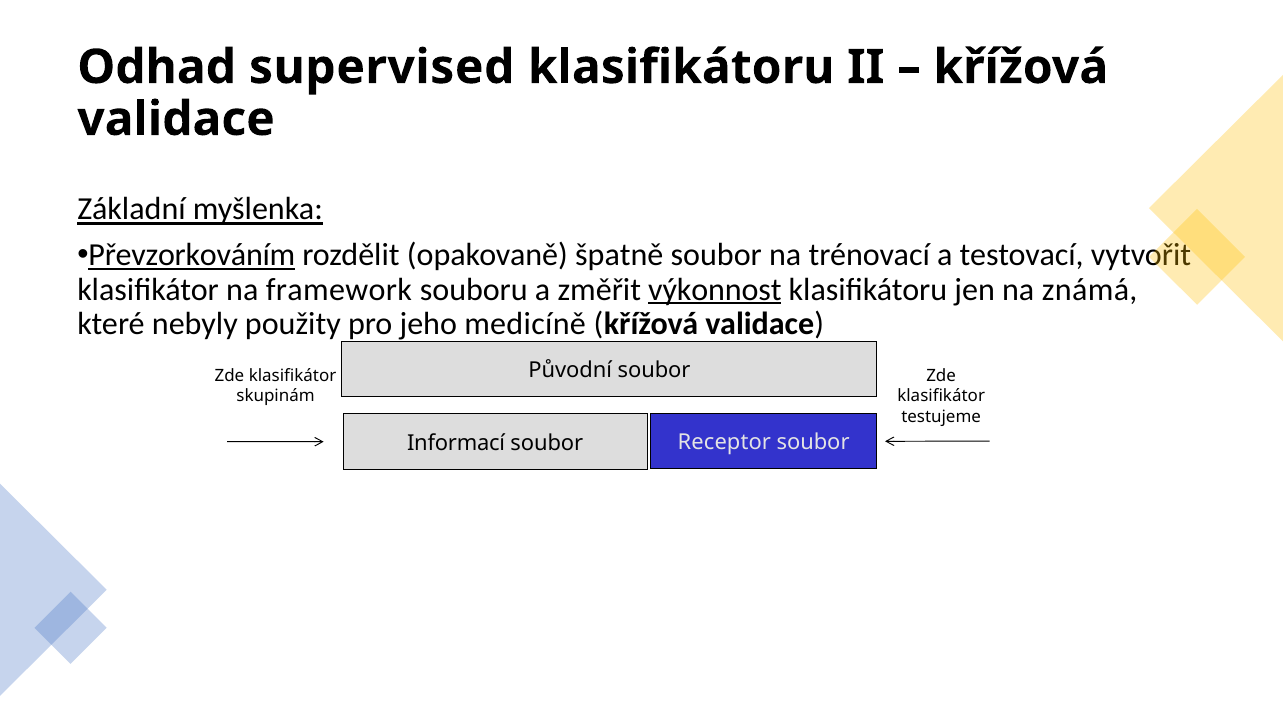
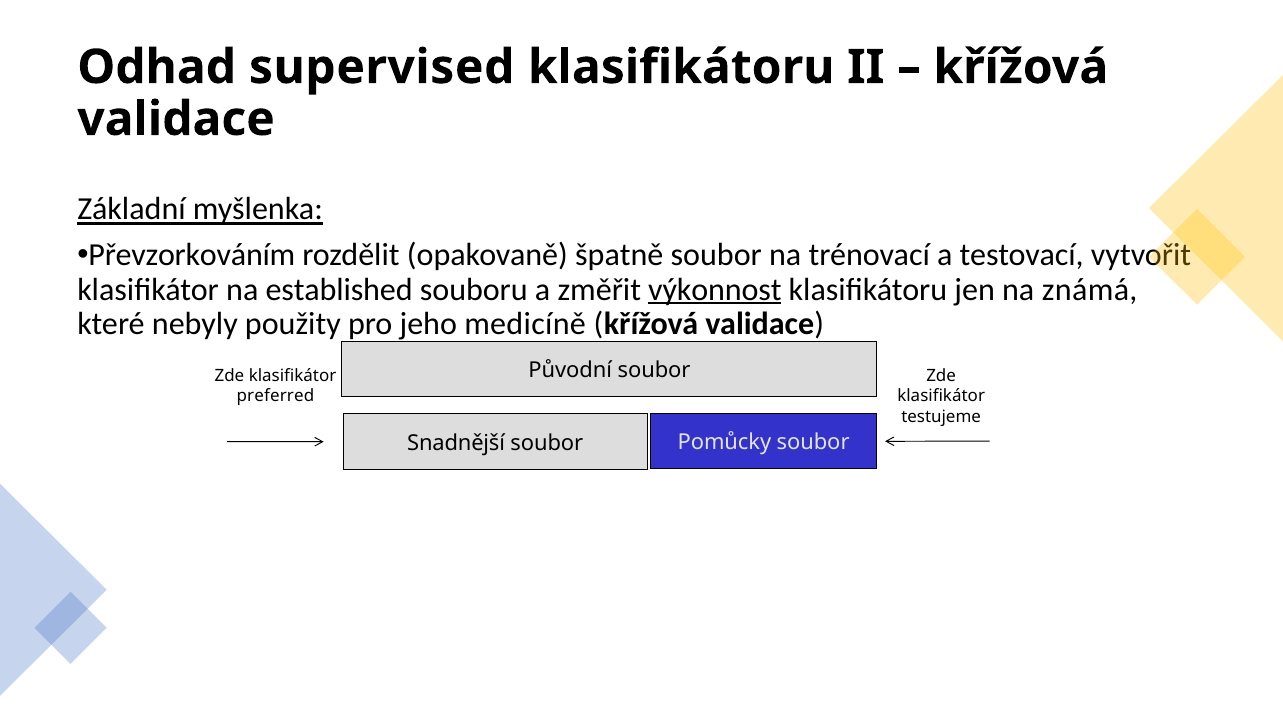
Převzorkováním underline: present -> none (192, 255)
framework: framework -> established (339, 290)
skupinám: skupinám -> preferred (275, 396)
Informací: Informací -> Snadnější (456, 444)
Receptor: Receptor -> Pomůcky (724, 443)
